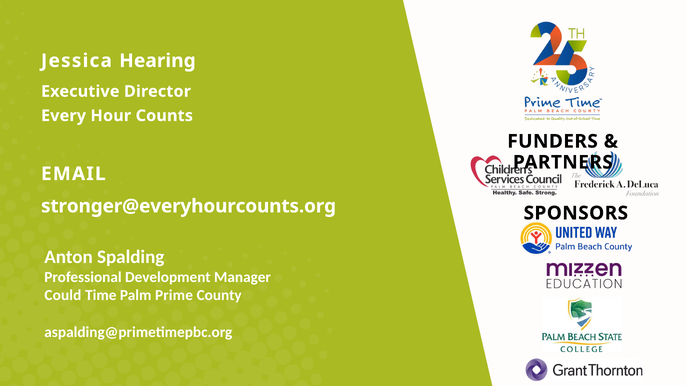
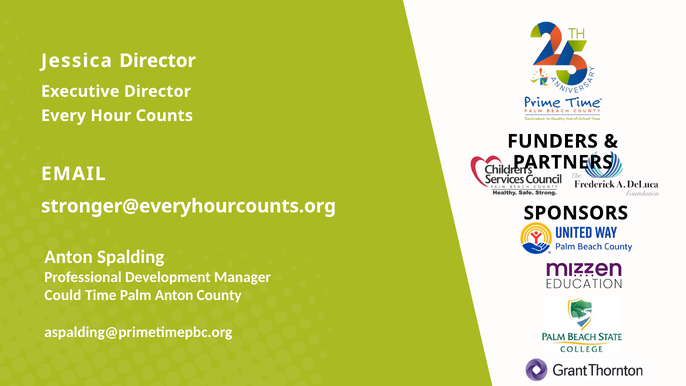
Jessica Hearing: Hearing -> Director (158, 61)
Palm Prime: Prime -> Anton (174, 295)
